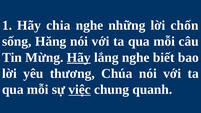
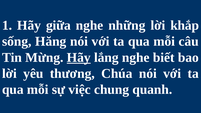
chia: chia -> giữa (58, 25)
chốn: chốn -> khắp (185, 25)
việc underline: present -> none (80, 90)
